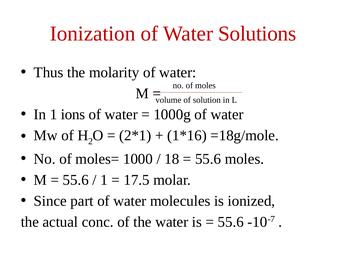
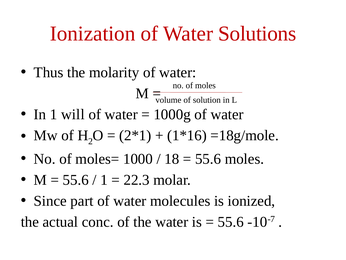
ions: ions -> will (73, 114)
17.5: 17.5 -> 22.3 (137, 180)
